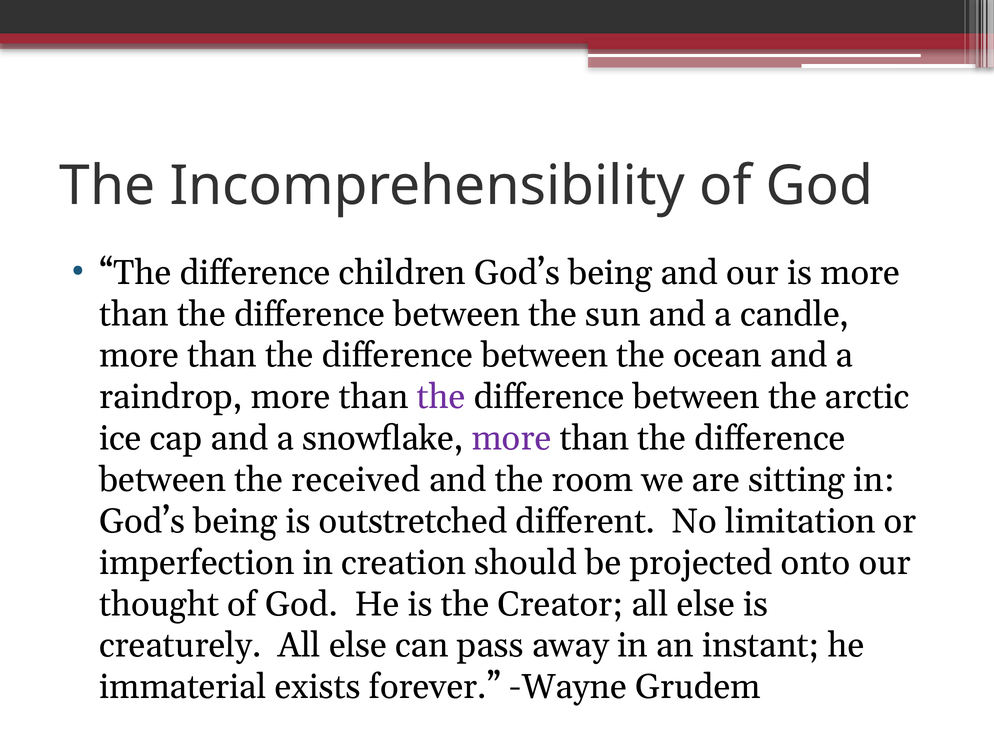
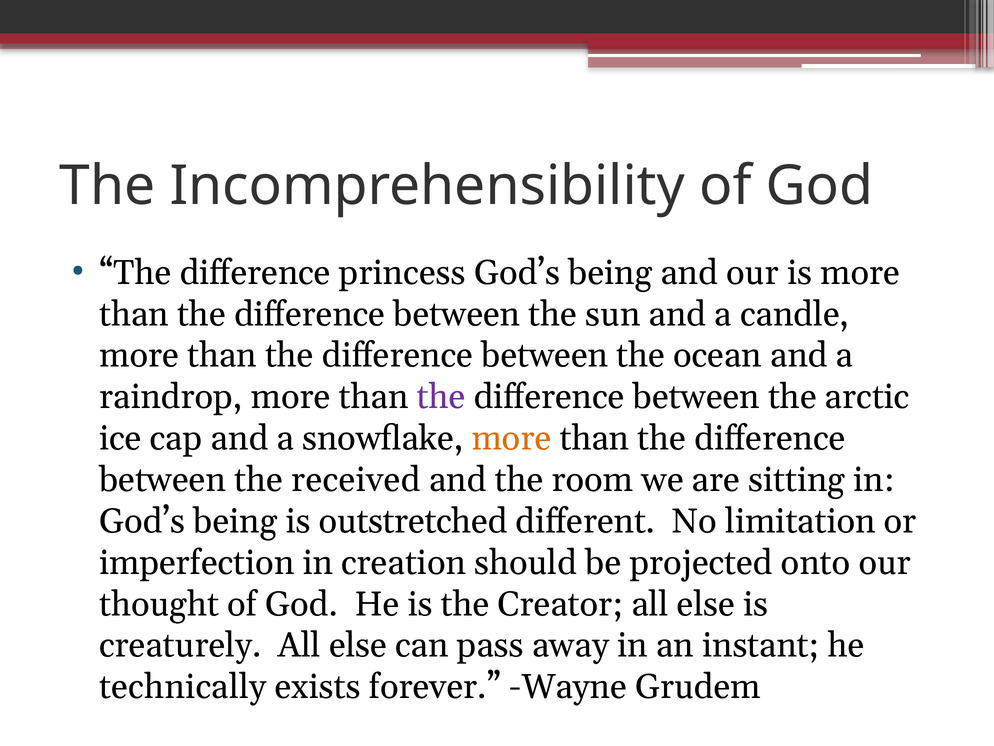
children: children -> princess (402, 273)
more colour: purple -> orange (511, 438)
immaterial: immaterial -> technically (183, 687)
